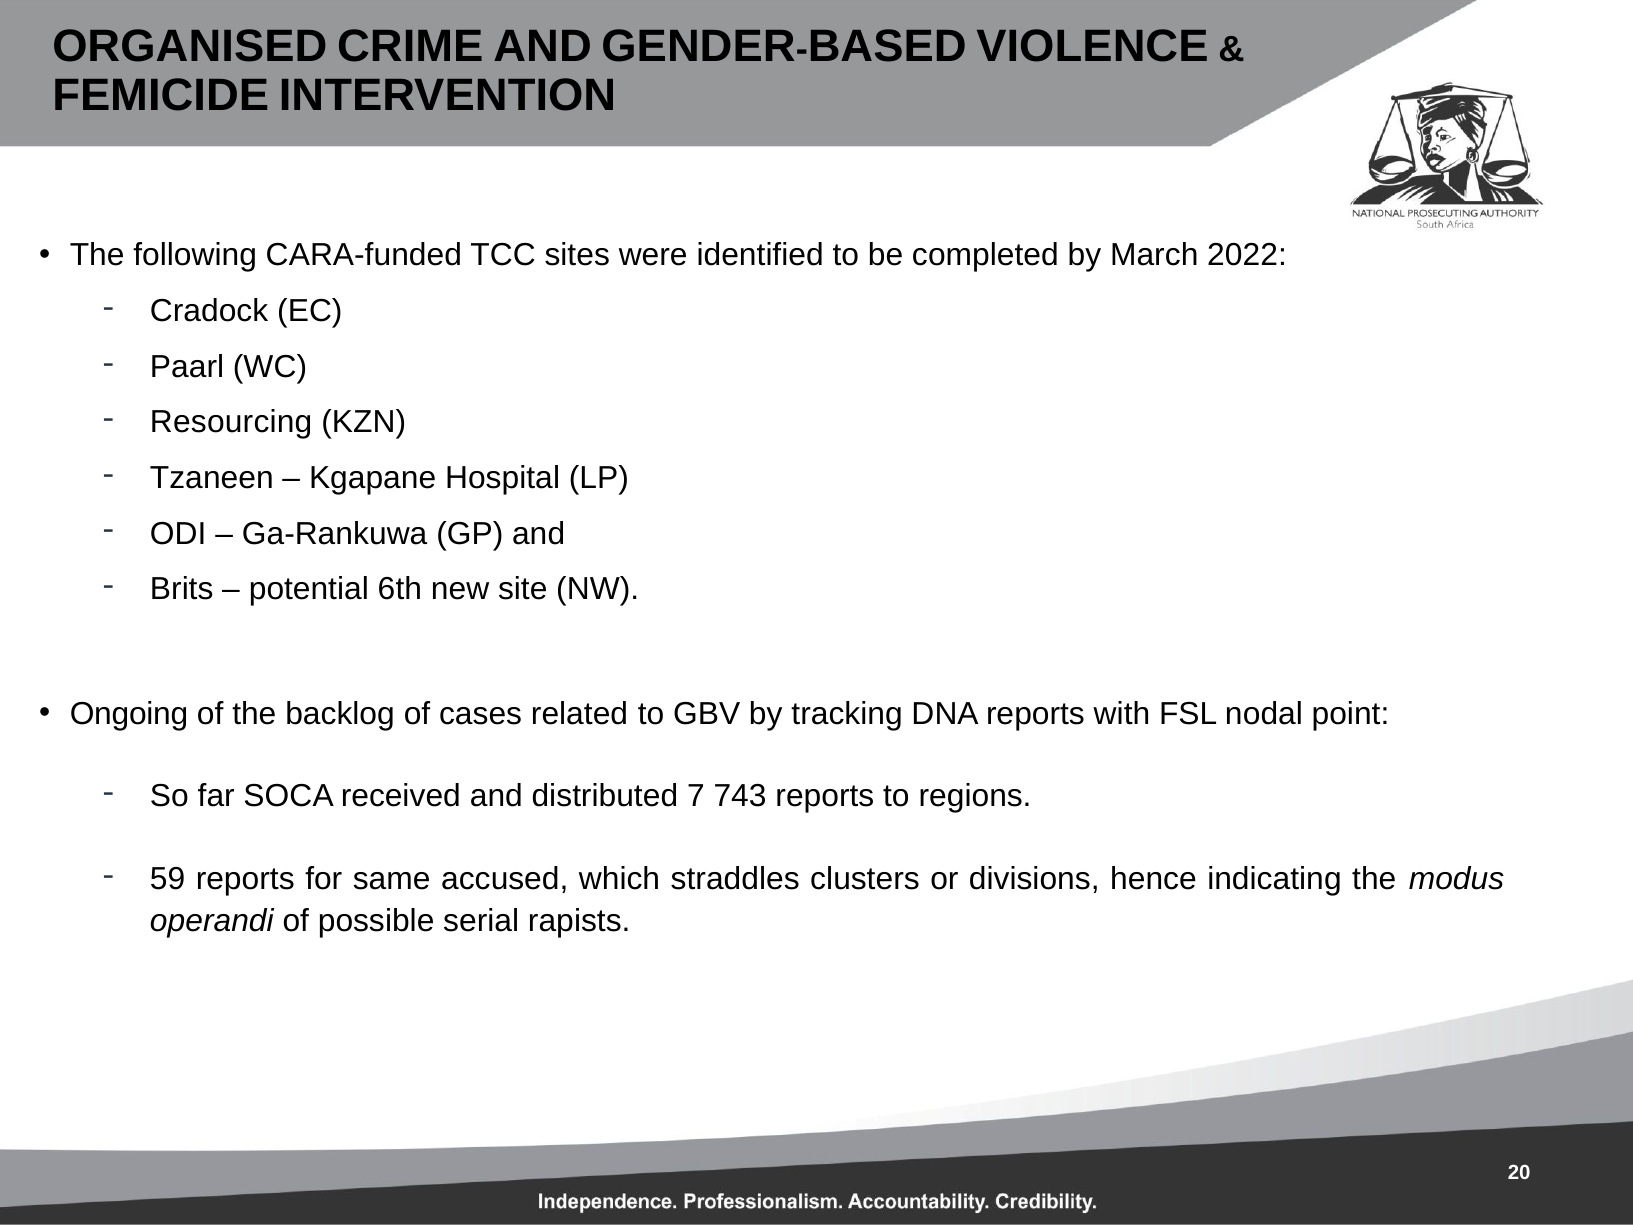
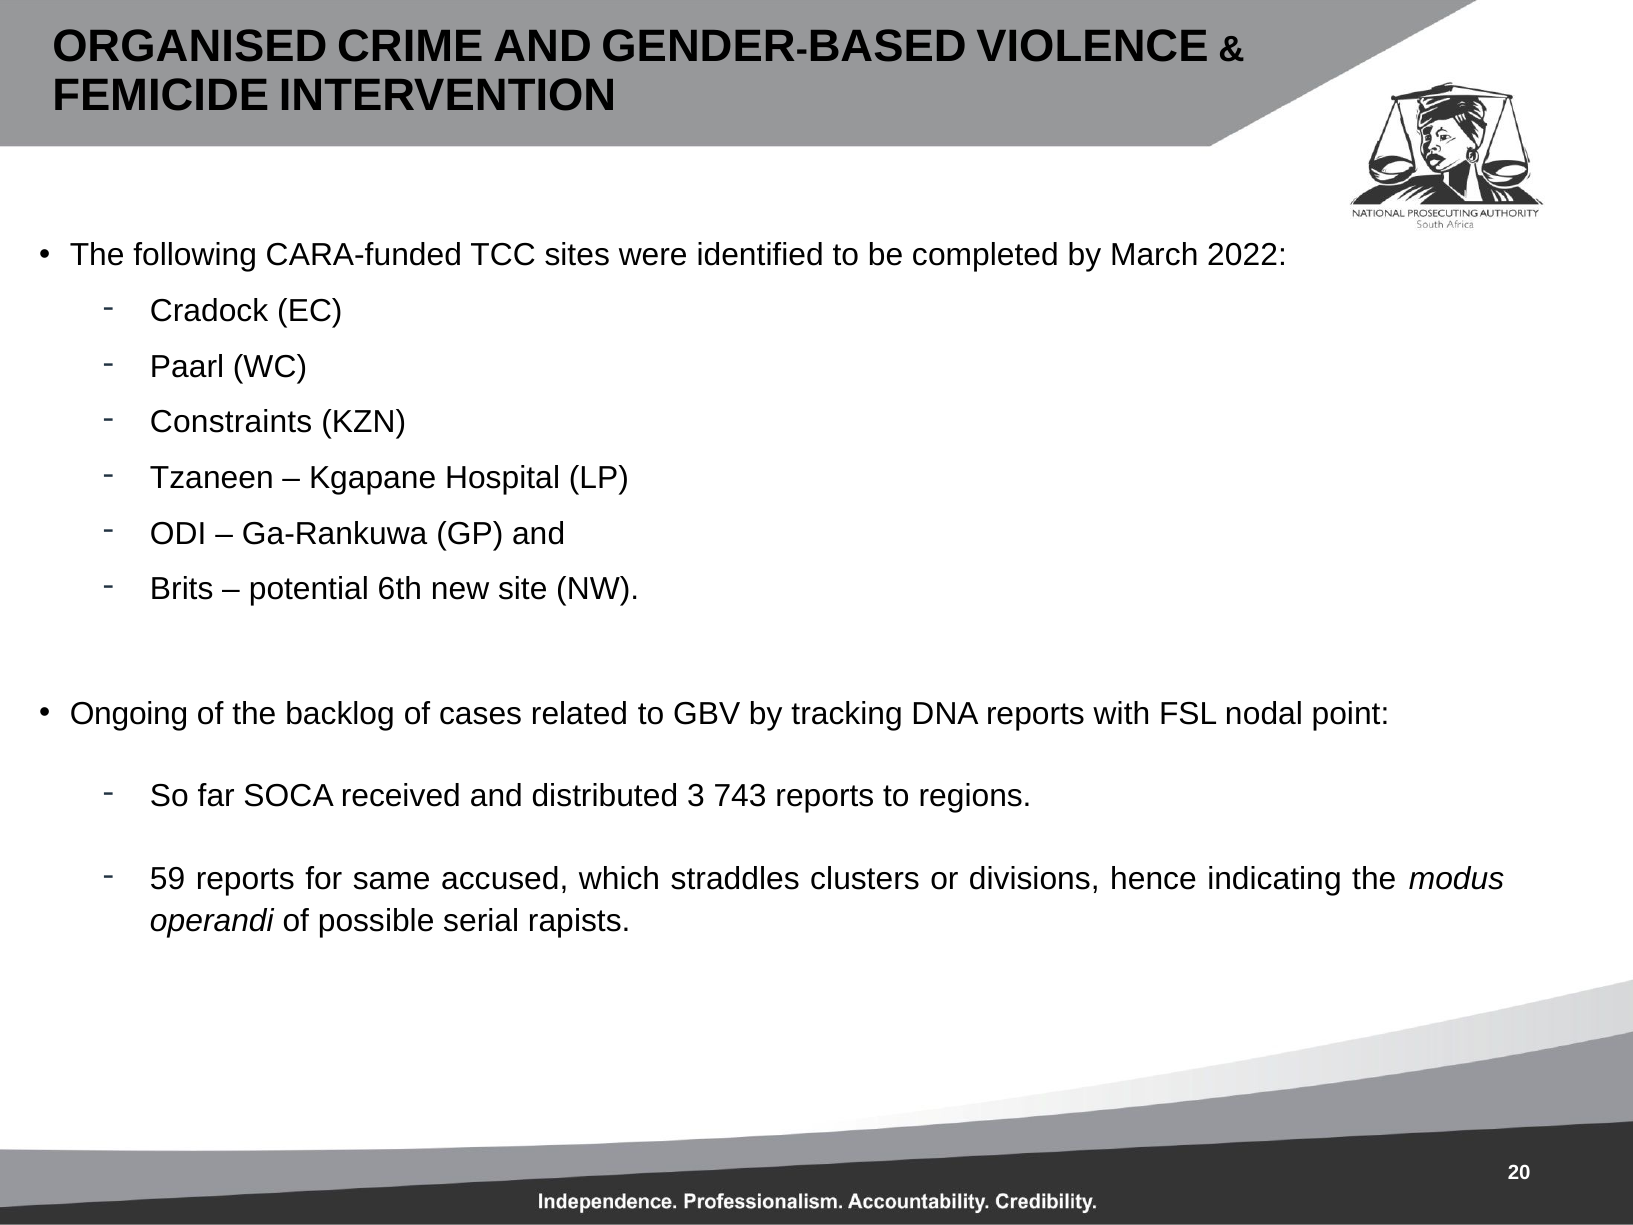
Resourcing: Resourcing -> Constraints (231, 422)
7: 7 -> 3 (696, 796)
